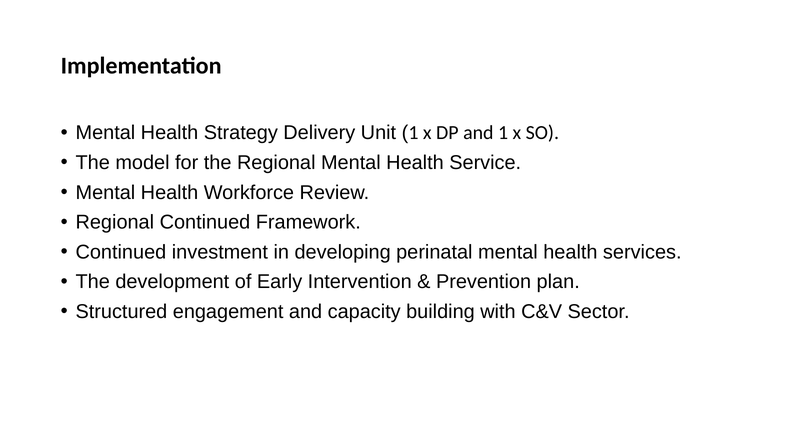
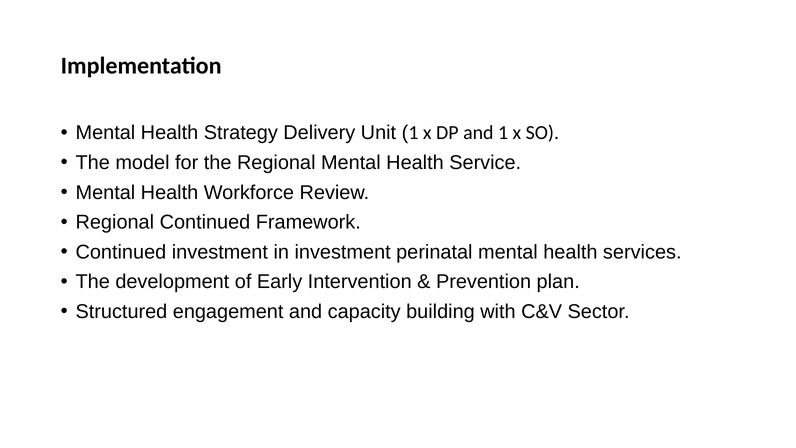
in developing: developing -> investment (343, 252)
